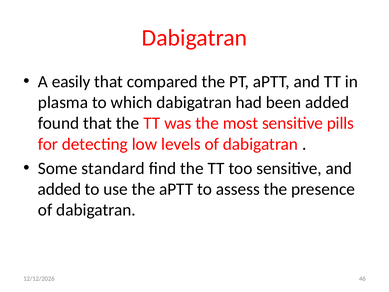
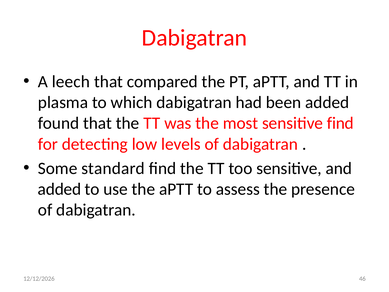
easily: easily -> leech (71, 82)
sensitive pills: pills -> find (340, 123)
